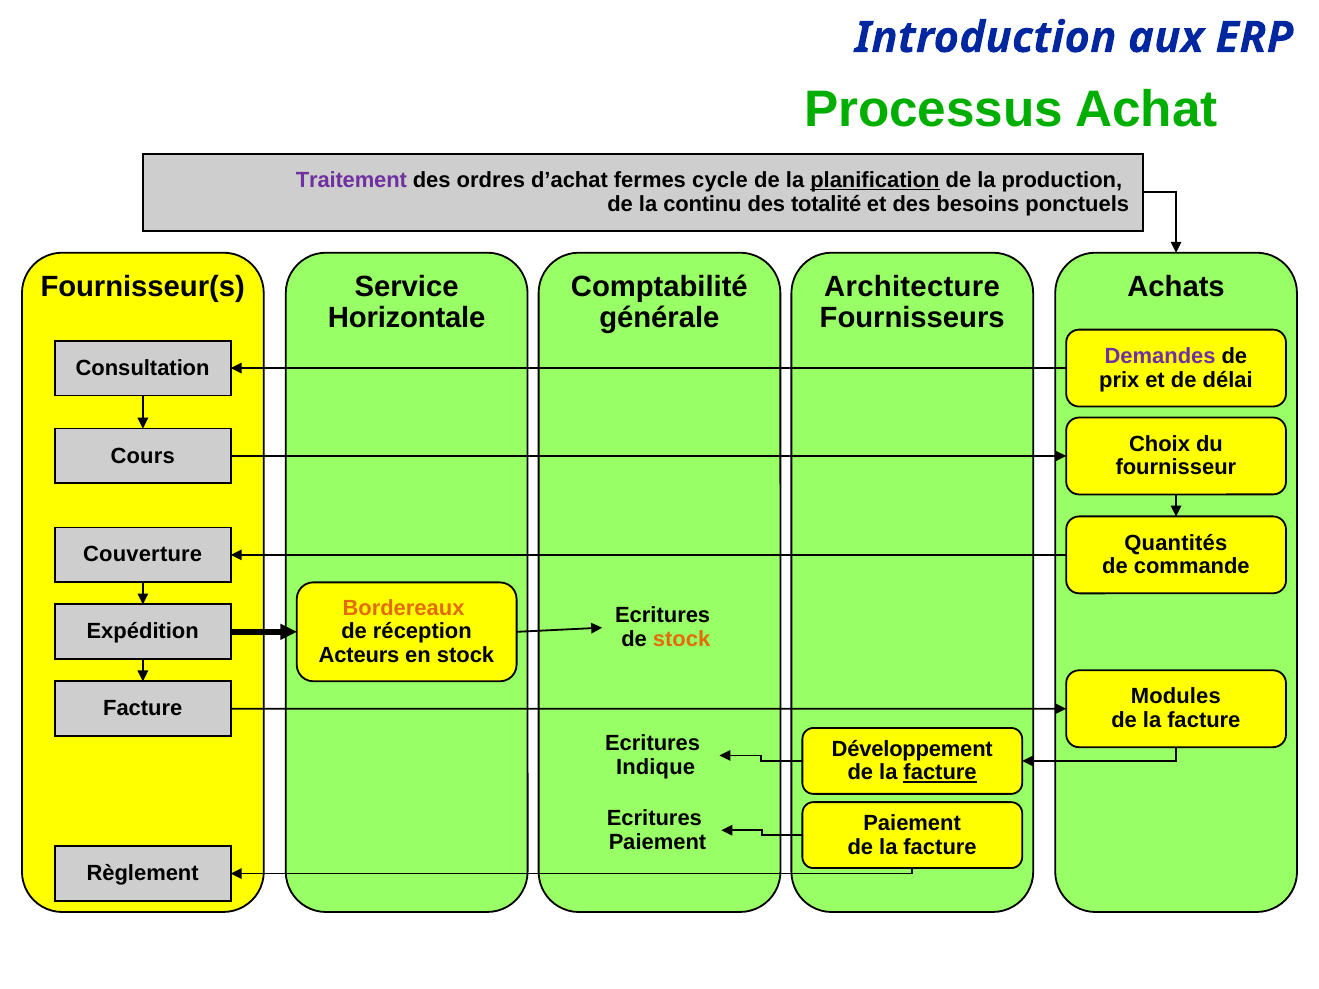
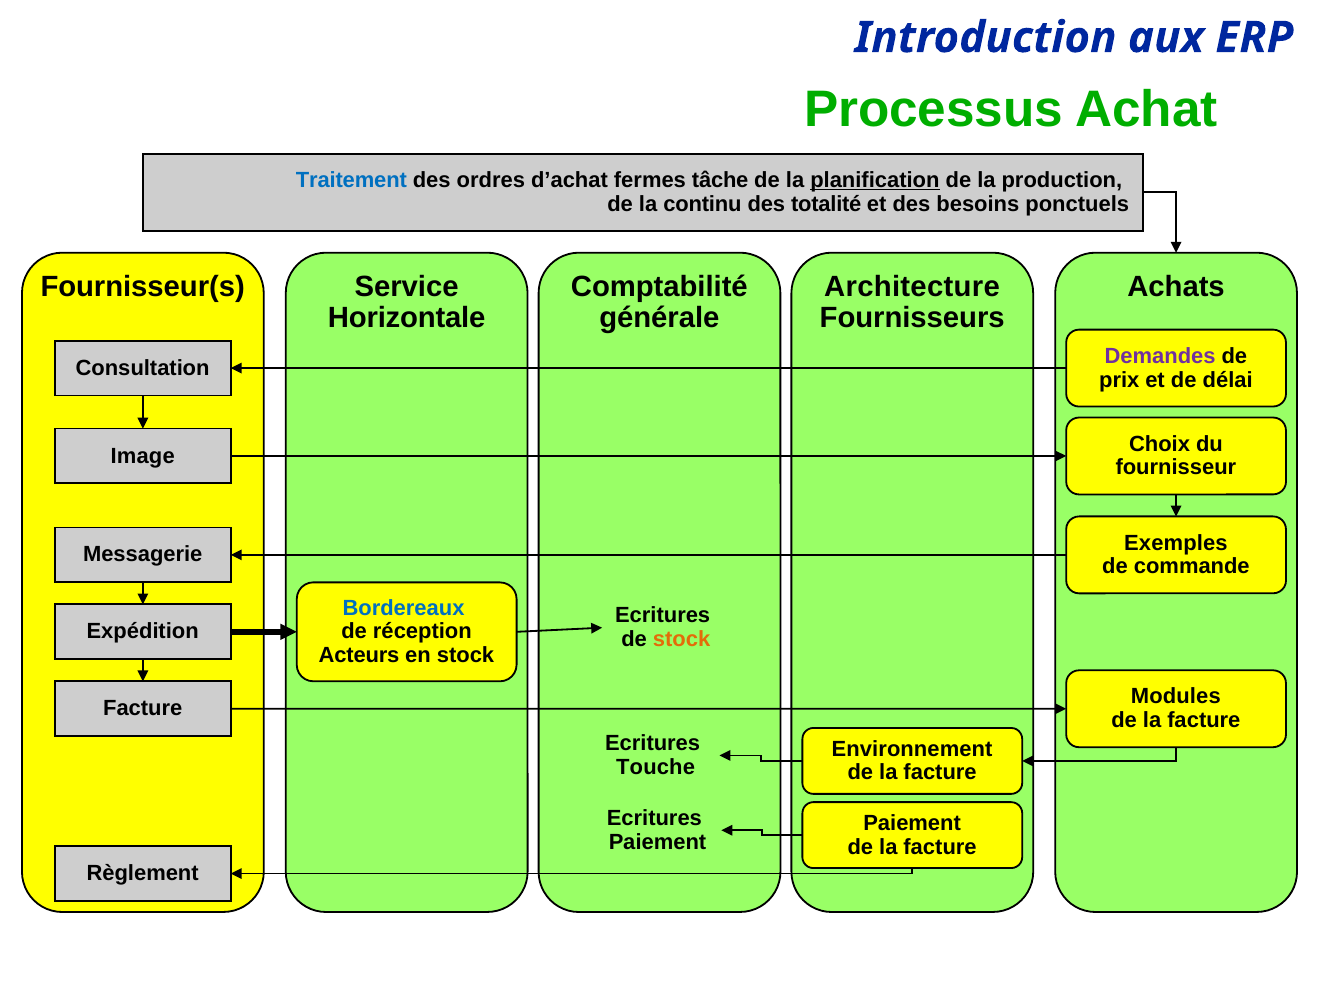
Traitement colour: purple -> blue (351, 180)
cycle: cycle -> tâche (720, 180)
Cours: Cours -> Image (143, 456)
Quantités: Quantités -> Exemples (1176, 543)
Couverture: Couverture -> Messagerie (143, 555)
Bordereaux colour: orange -> blue (403, 608)
Développement: Développement -> Environnement (912, 749)
Indique: Indique -> Touche (656, 767)
facture underline: present -> none (940, 773)
